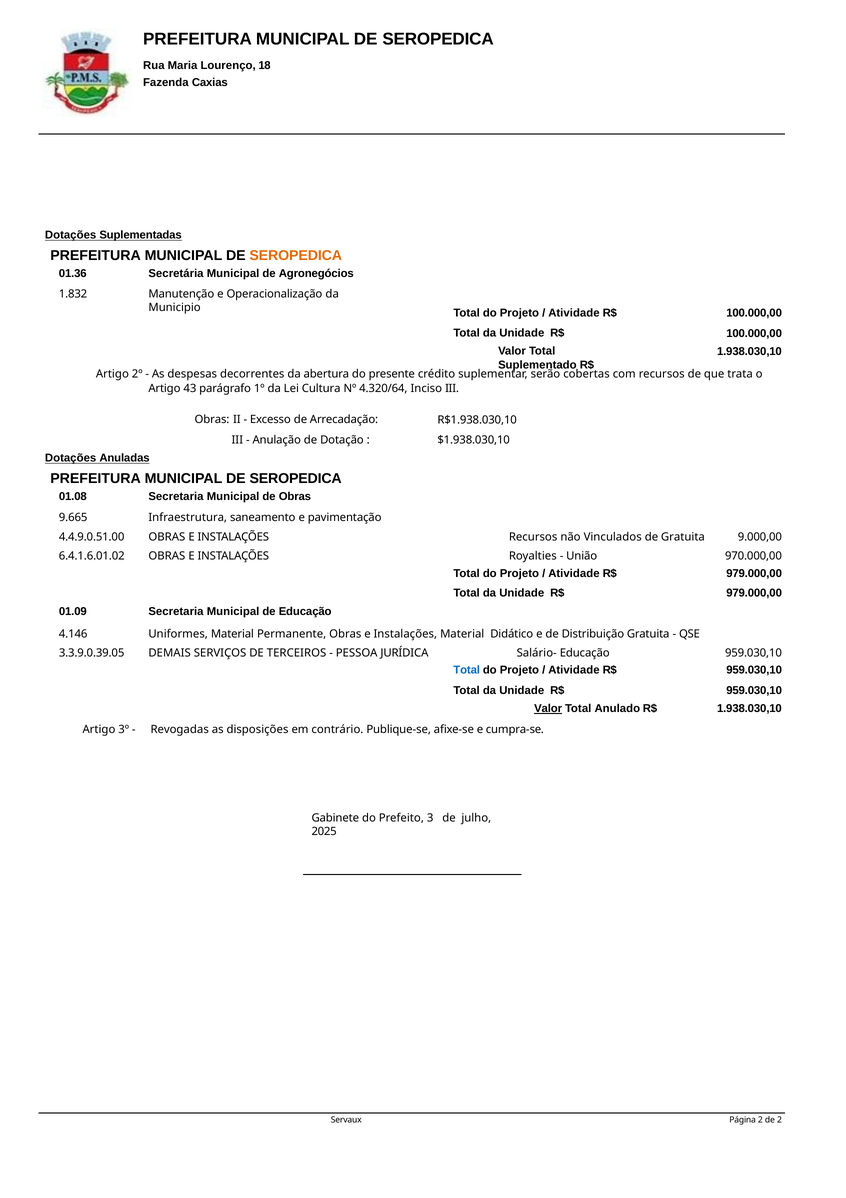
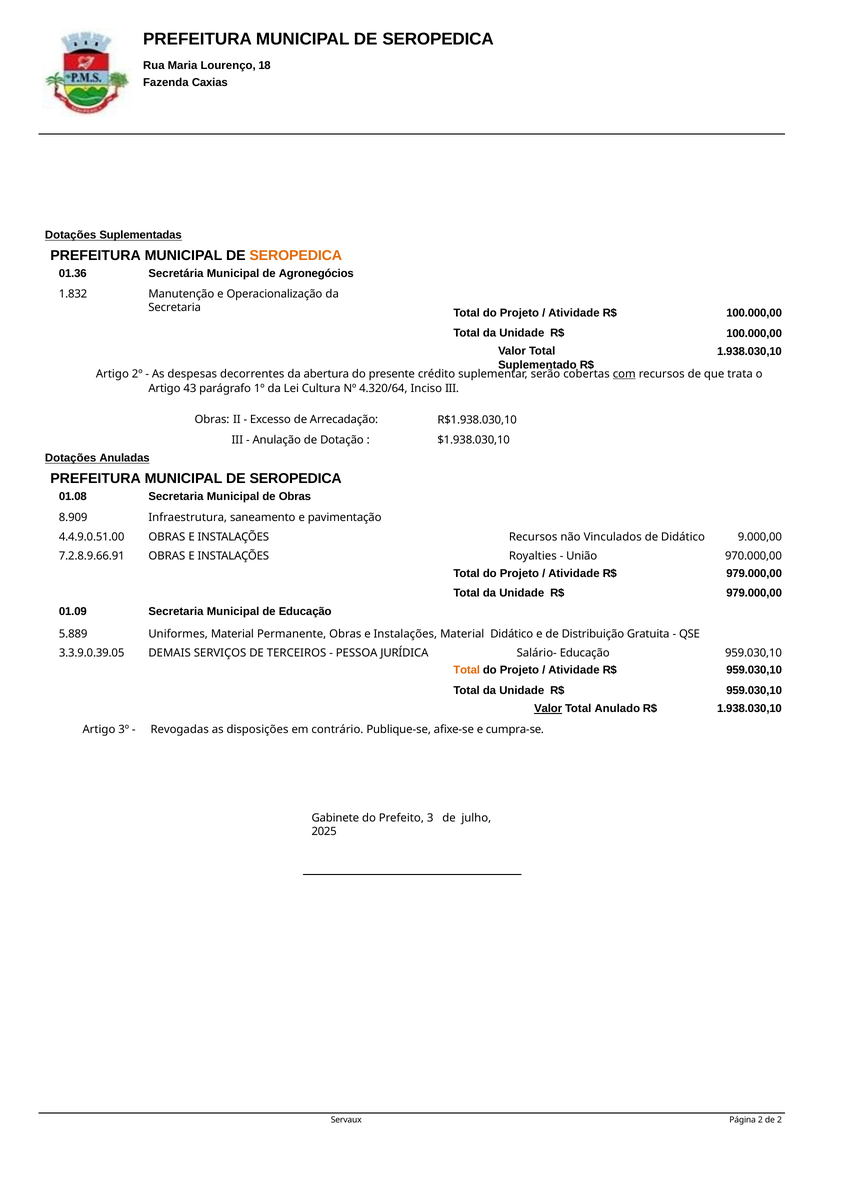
Municipio: Municipio -> Secretaria (175, 307)
com underline: none -> present (624, 374)
9.665: 9.665 -> 8.909 (73, 517)
de Gratuita: Gratuita -> Didático (683, 536)
6.4.1.6.01.02: 6.4.1.6.01.02 -> 7.2.8.9.66.91 (92, 556)
4.146: 4.146 -> 5.889 (73, 633)
Total colour: blue -> orange (467, 670)
